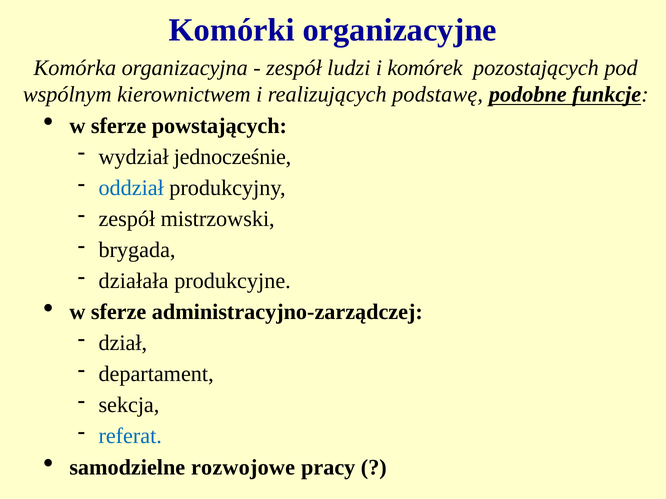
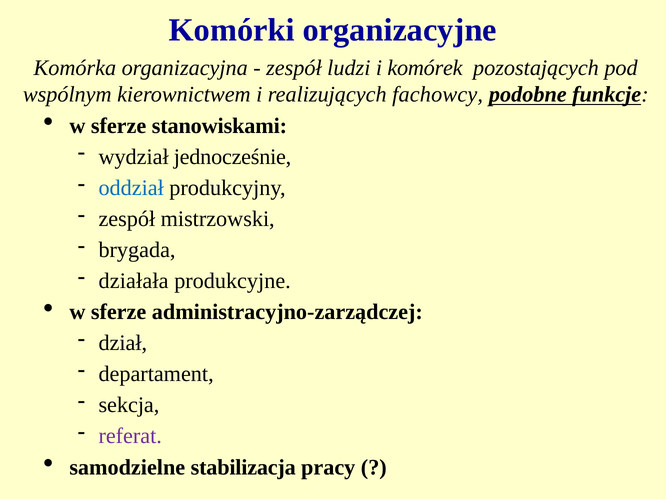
podstawę: podstawę -> fachowcy (438, 95)
powstających: powstających -> stanowiskami (219, 126)
referat colour: blue -> purple (130, 437)
rozwojowe: rozwojowe -> stabilizacja (243, 468)
